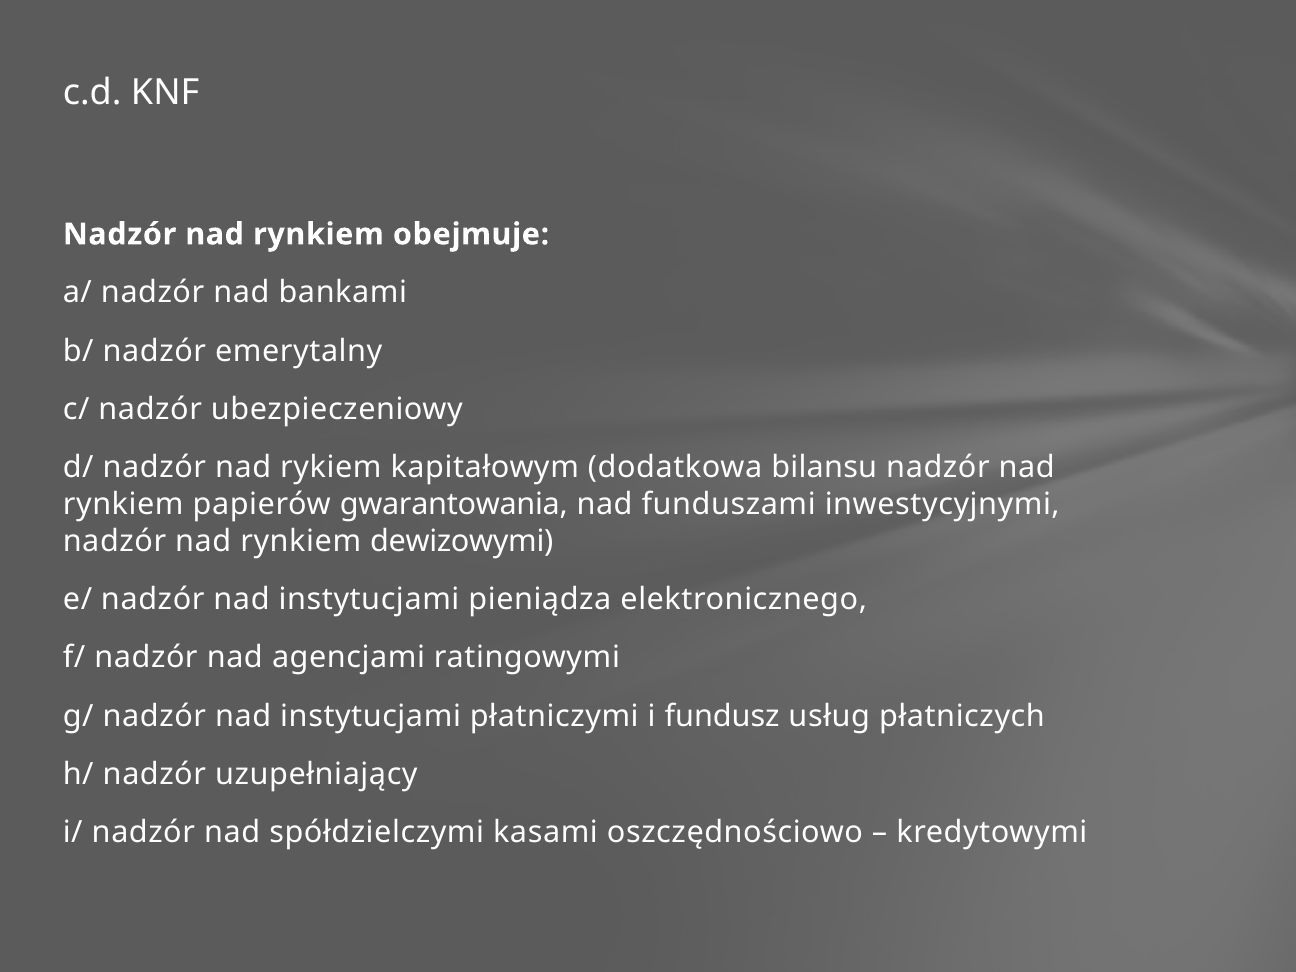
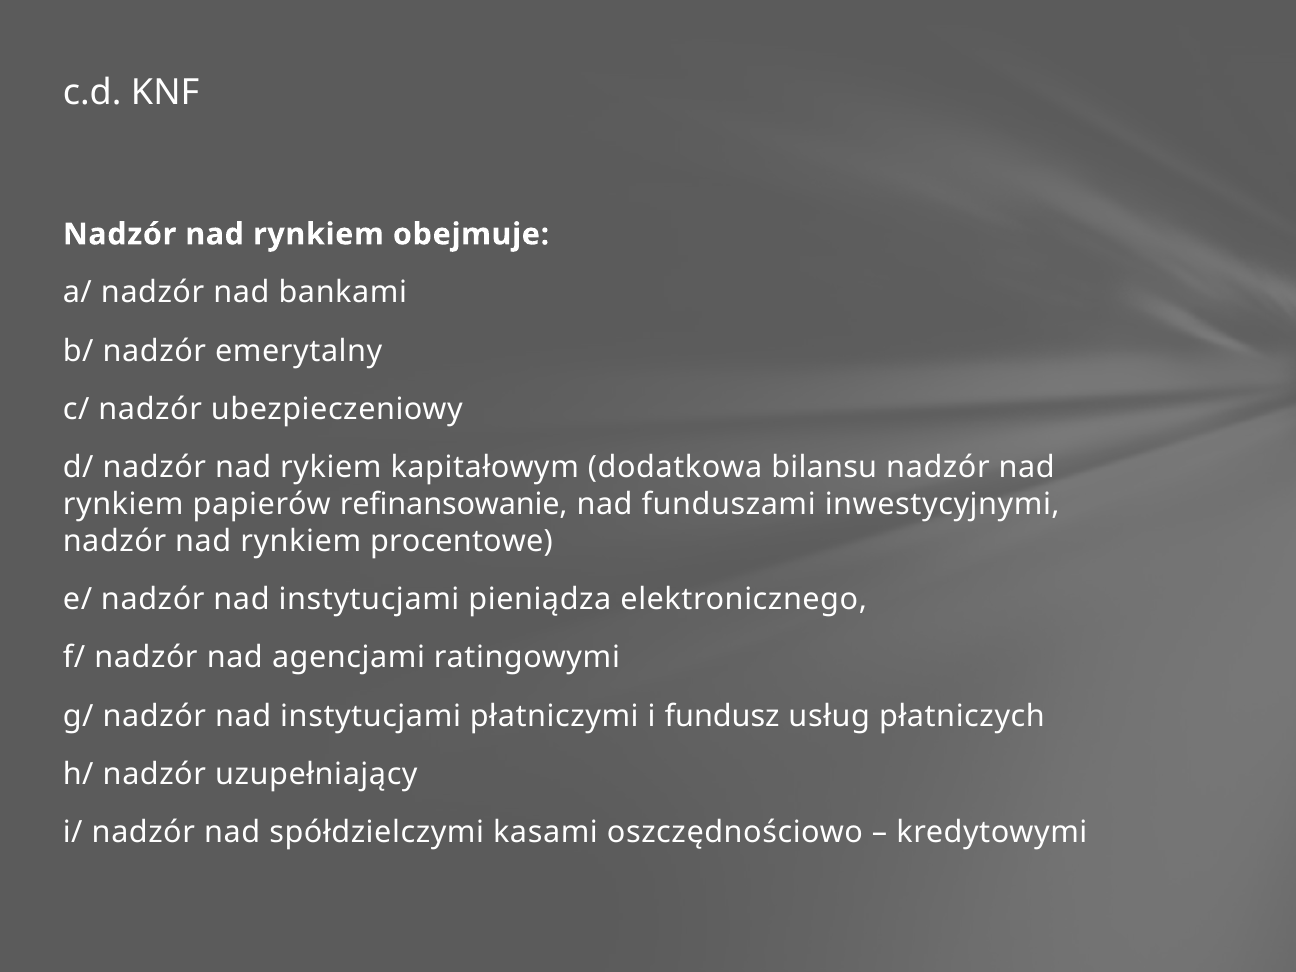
gwarantowania: gwarantowania -> refinansowanie (454, 504)
dewizowymi: dewizowymi -> procentowe (461, 541)
